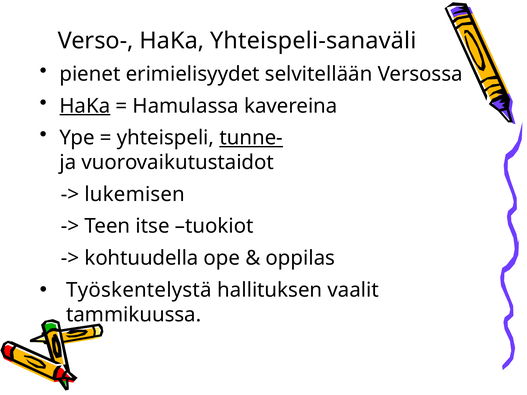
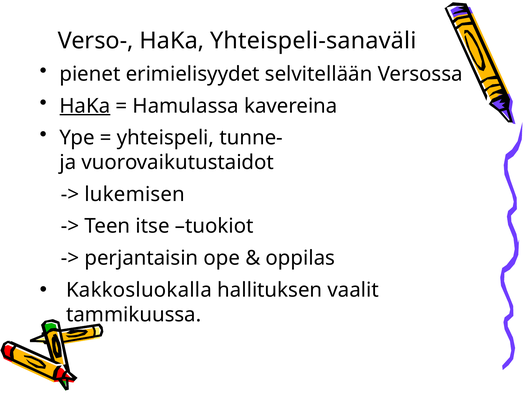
tunne- underline: present -> none (251, 138)
kohtuudella: kohtuudella -> perjantaisin (141, 258)
Työskentelystä: Työskentelystä -> Kakkosluokalla (139, 290)
